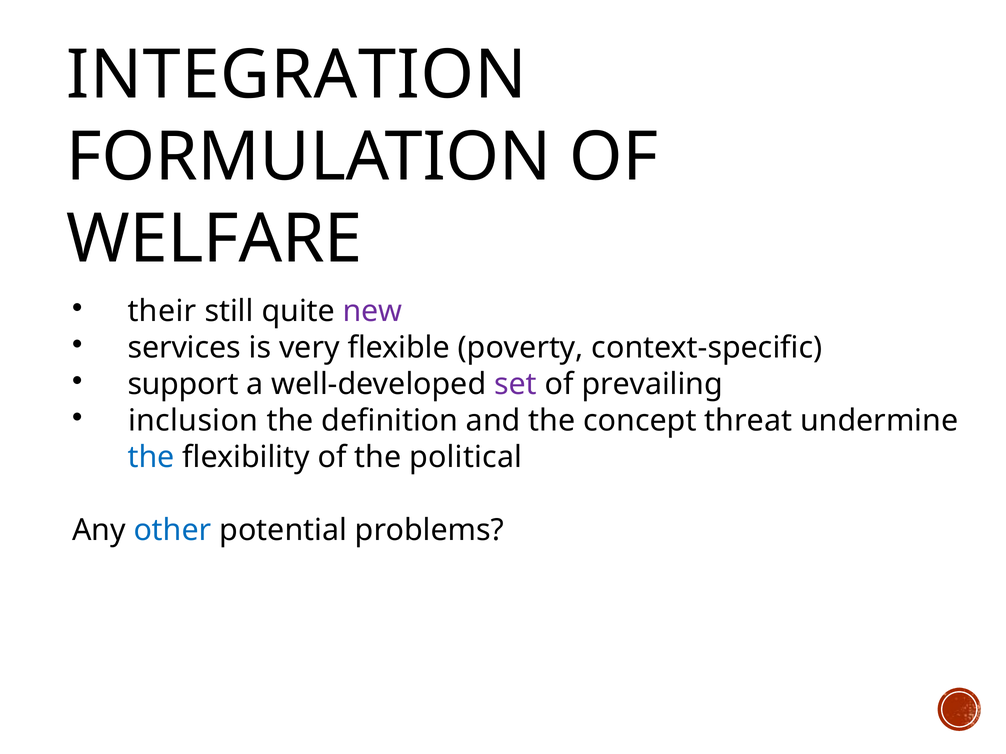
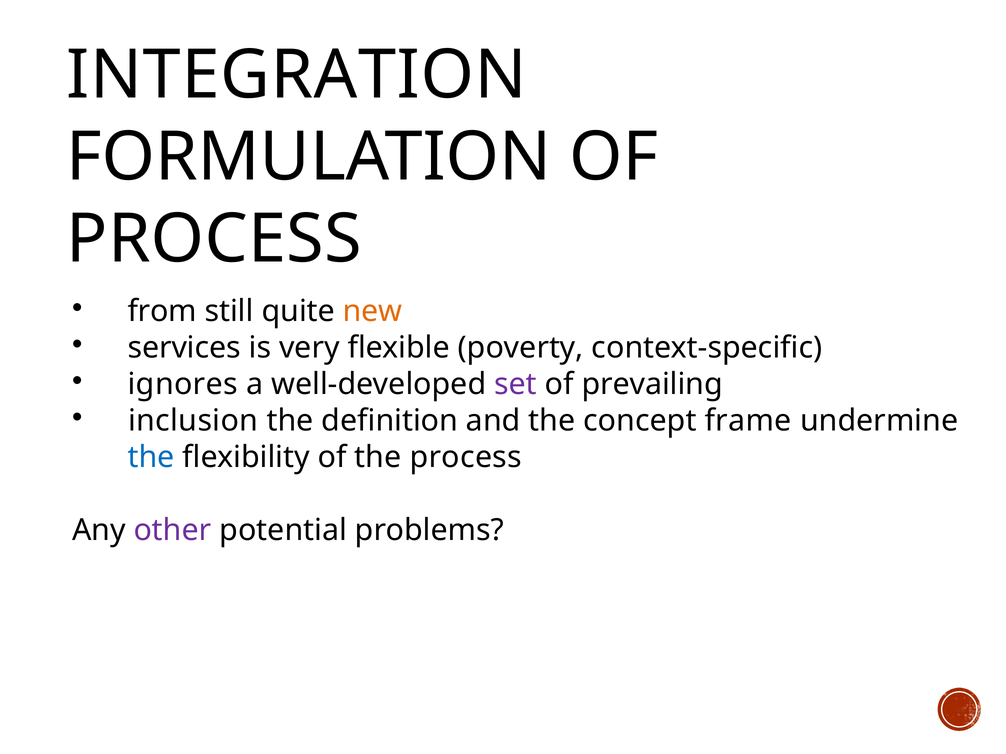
WELFARE: WELFARE -> PROCESS (214, 239)
their: their -> from (162, 311)
new colour: purple -> orange (373, 311)
support: support -> ignores (183, 384)
threat: threat -> frame (748, 421)
the political: political -> process (466, 457)
other colour: blue -> purple (173, 530)
